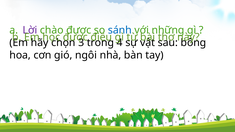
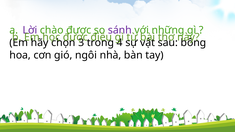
sánh colour: blue -> purple (120, 30)
